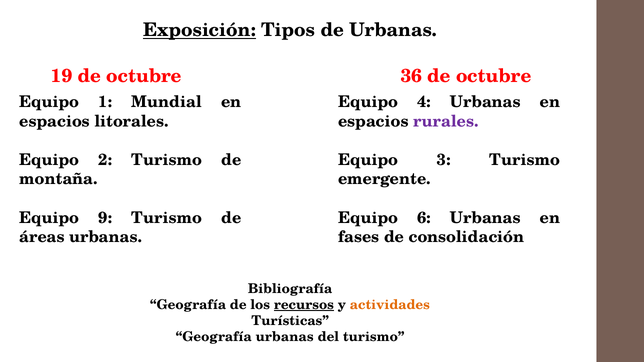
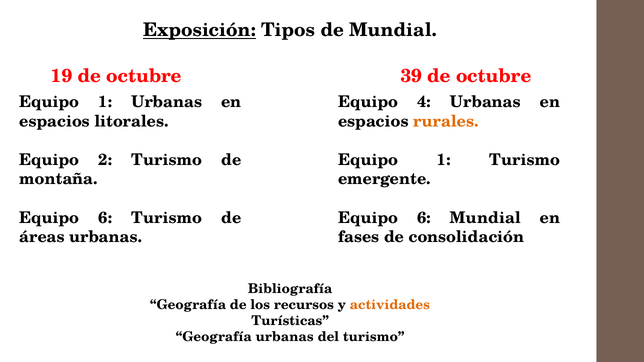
de Urbanas: Urbanas -> Mundial (393, 30)
36: 36 -> 39 (411, 76)
1 Mundial: Mundial -> Urbanas (167, 102)
rurales colour: purple -> orange (446, 121)
3: 3 -> 1 (444, 160)
9: 9 -> 6 (105, 218)
6 Urbanas: Urbanas -> Mundial (485, 218)
recursos underline: present -> none (304, 305)
